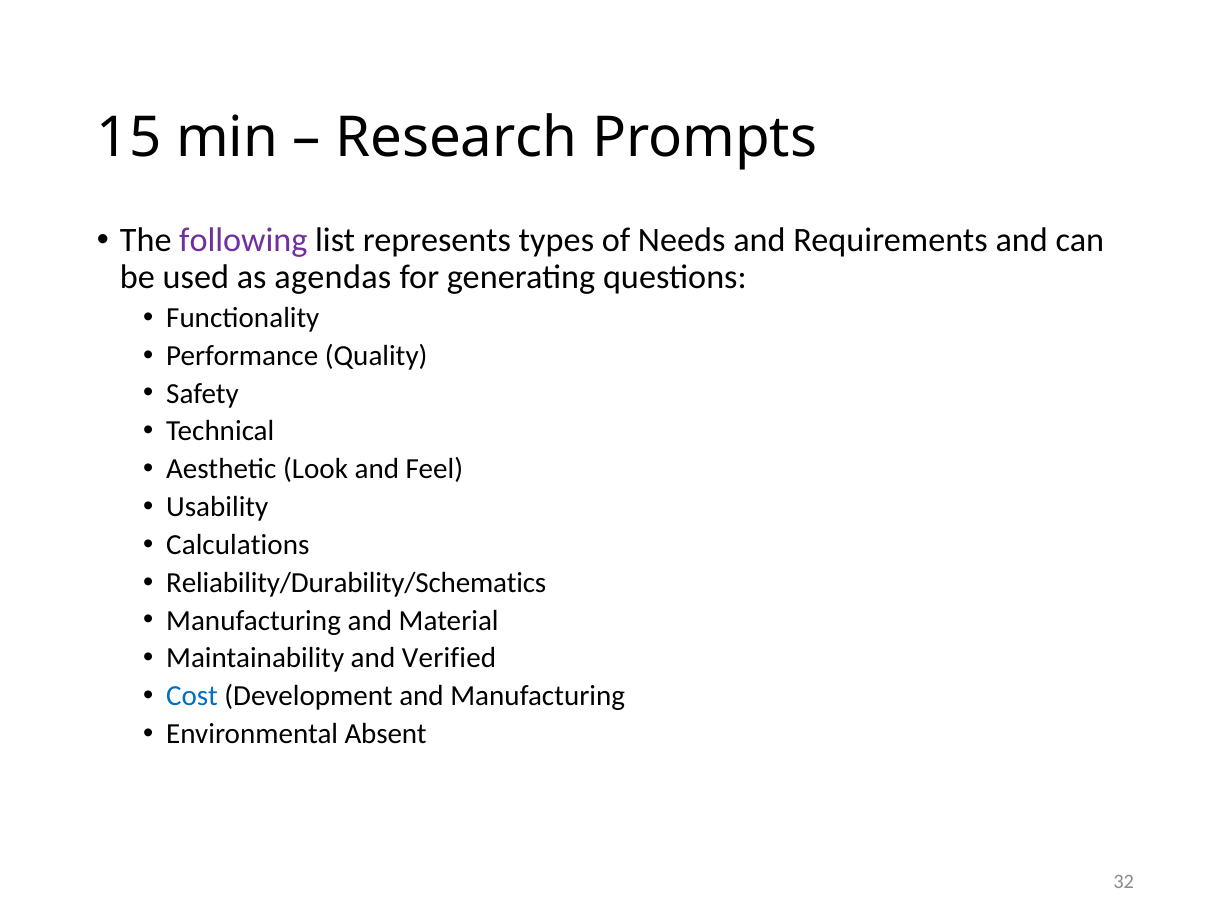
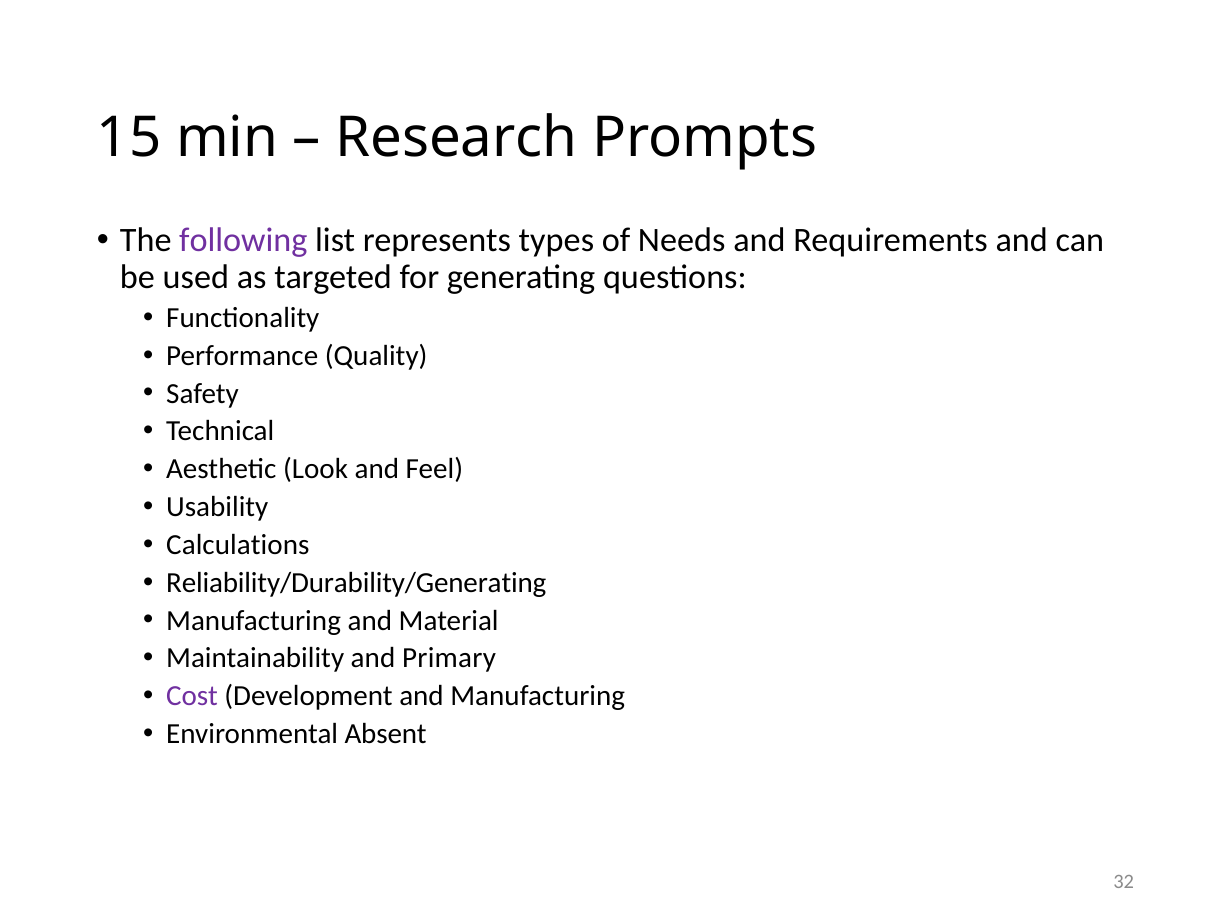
agendas: agendas -> targeted (333, 277)
Reliability/Durability/Schematics: Reliability/Durability/Schematics -> Reliability/Durability/Generating (356, 583)
Verified: Verified -> Primary (449, 658)
Cost colour: blue -> purple (192, 696)
